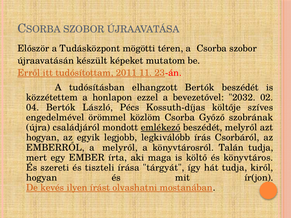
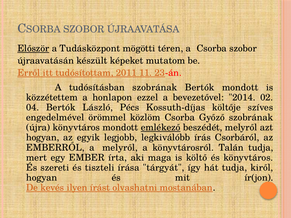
Először underline: none -> present (33, 49)
tudósításban elhangzott: elhangzott -> szobrának (155, 87)
Bertók beszédét: beszédét -> mondott (240, 87)
2032: 2032 -> 2014 (242, 98)
újra családjáról: családjáról -> könyvtáros (76, 128)
